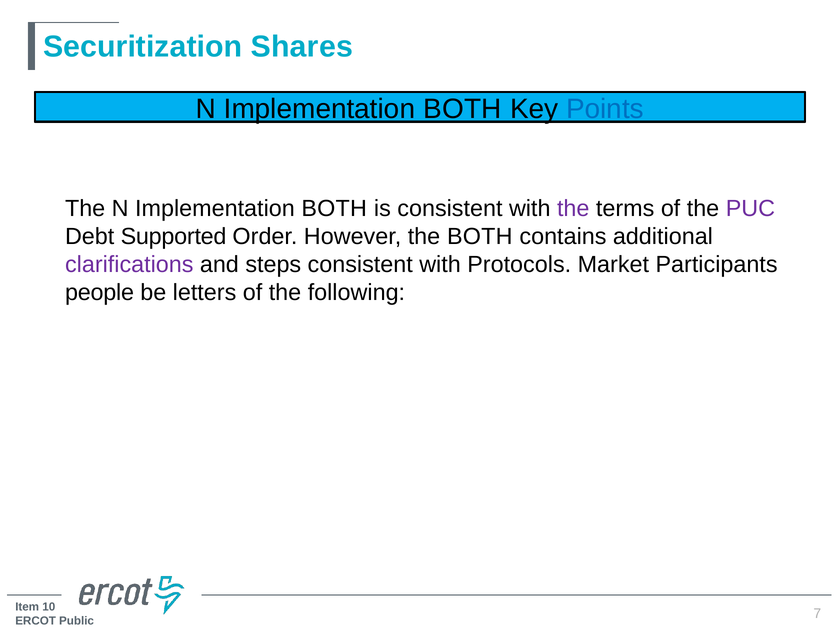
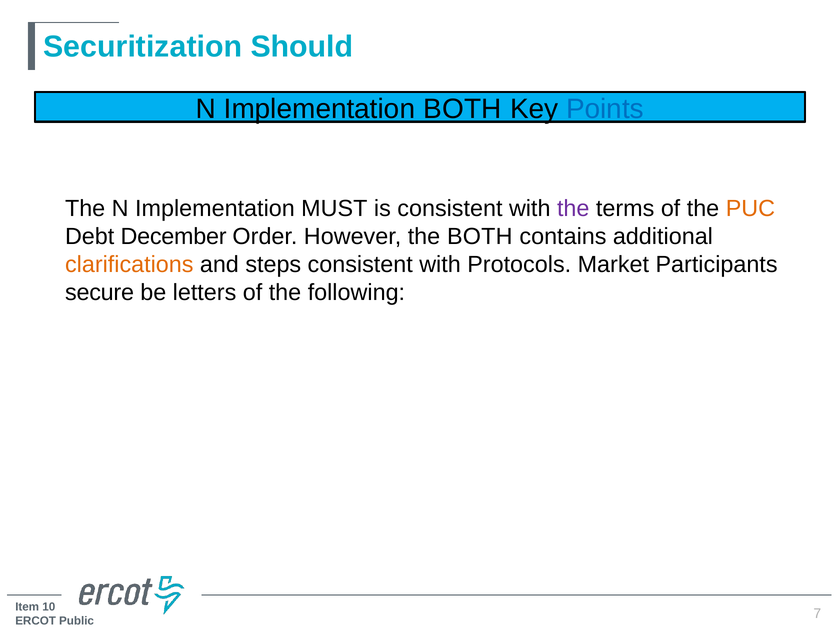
Shares: Shares -> Should (302, 47)
The N Implementation BOTH: BOTH -> MUST (334, 209)
PUC colour: purple -> orange (750, 209)
Supported: Supported -> December (174, 237)
clarifications colour: purple -> orange (129, 265)
people: people -> secure (100, 293)
